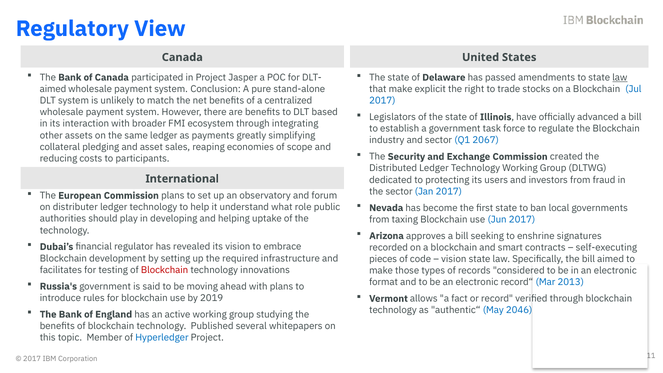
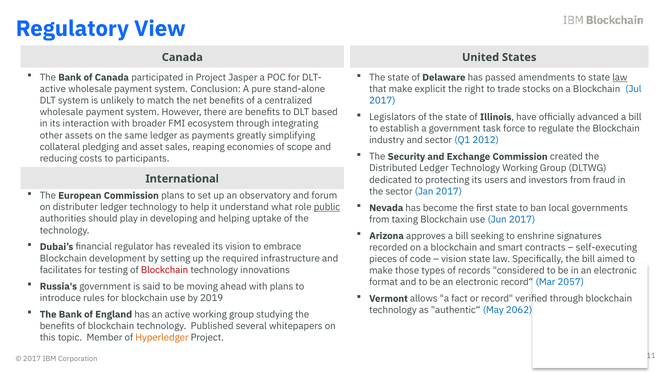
aimed: aimed -> active (53, 89)
2067: 2067 -> 2012 (486, 140)
public underline: none -> present (327, 207)
2013: 2013 -> 2057 (571, 282)
2046: 2046 -> 2062 (519, 310)
Hyperledger colour: blue -> orange (162, 338)
